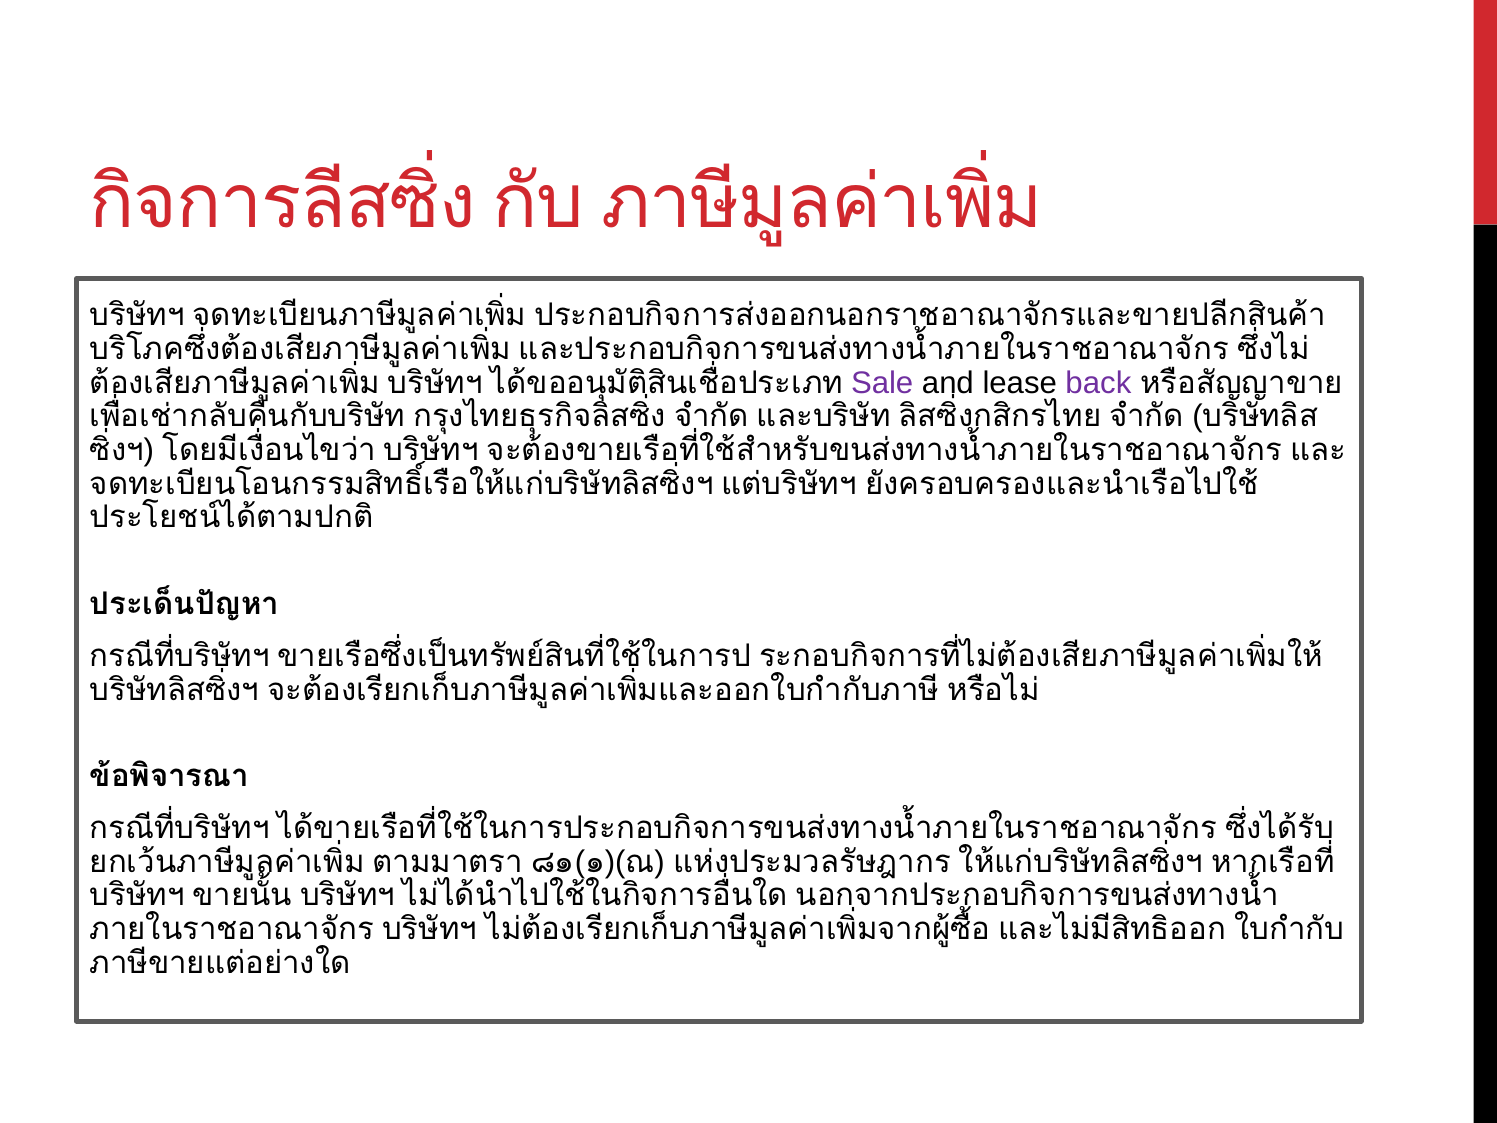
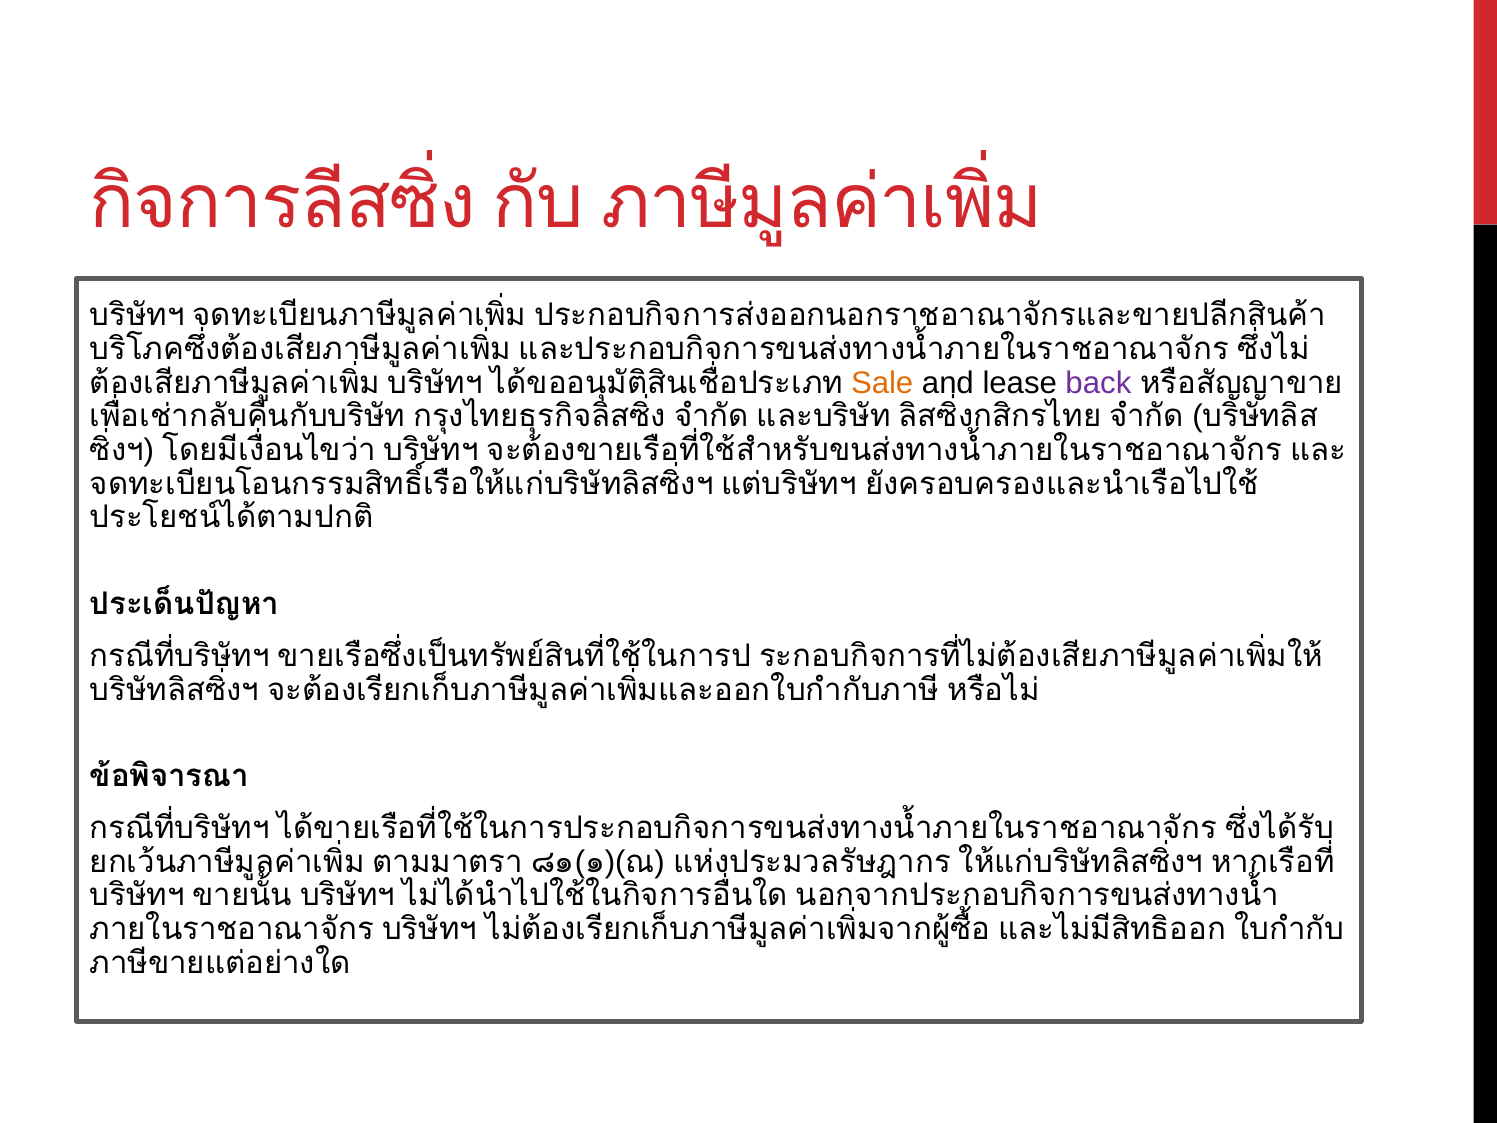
Sale colour: purple -> orange (882, 383)
